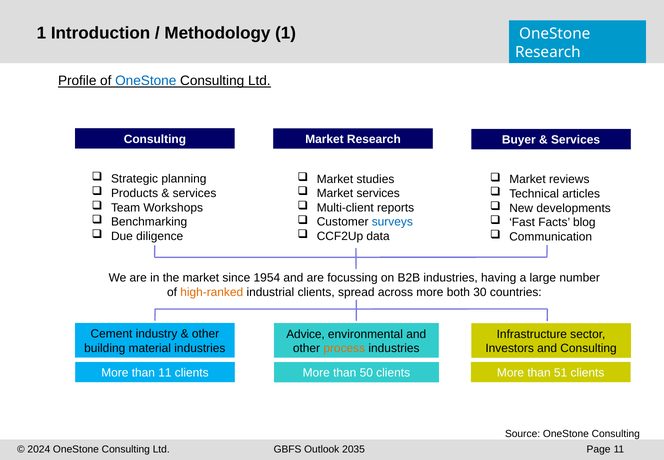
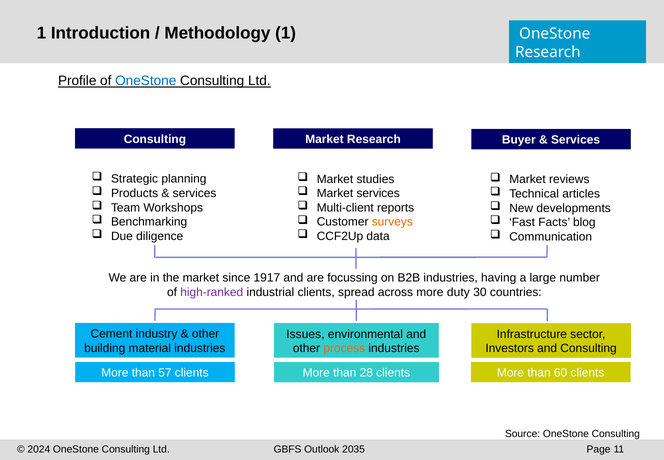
surveys colour: blue -> orange (392, 222)
1954: 1954 -> 1917 (267, 278)
high-ranked colour: orange -> purple (212, 292)
both: both -> duty (458, 292)
Advice: Advice -> Issues (305, 334)
than 11: 11 -> 57 (165, 373)
50: 50 -> 28 (366, 373)
51: 51 -> 60 (561, 373)
